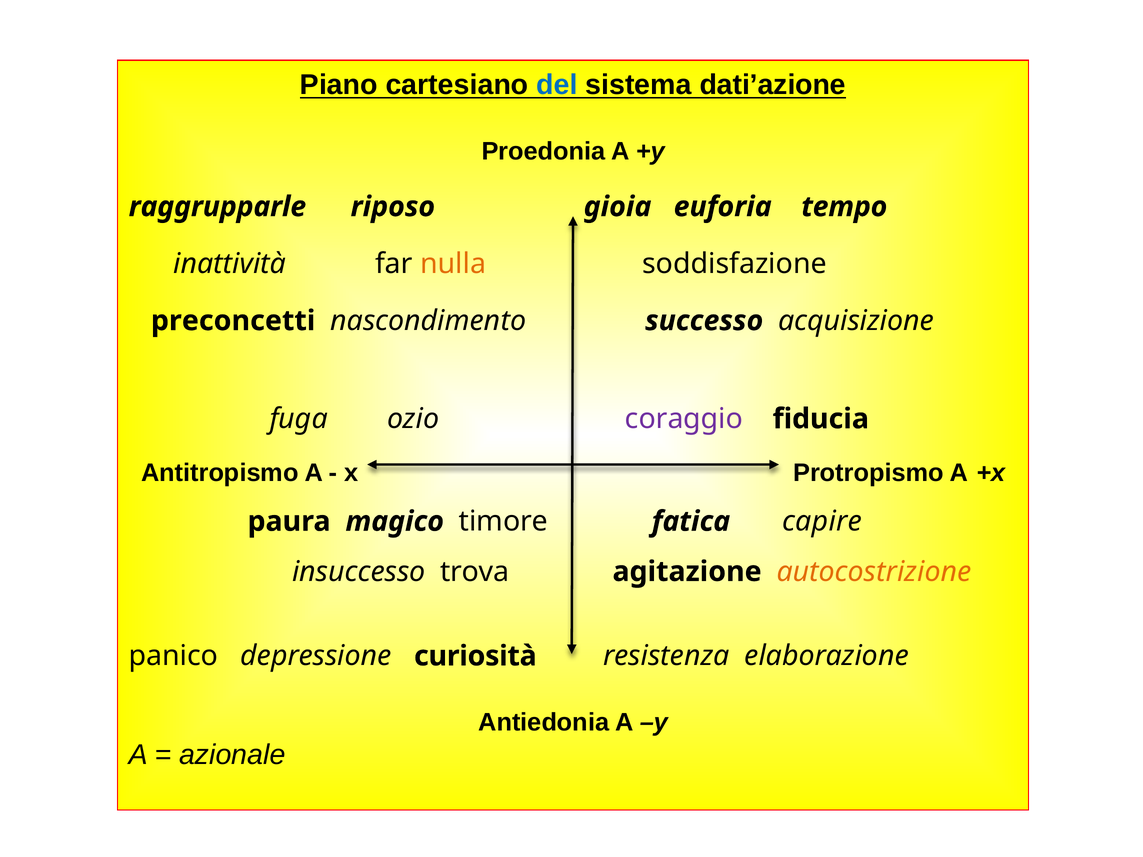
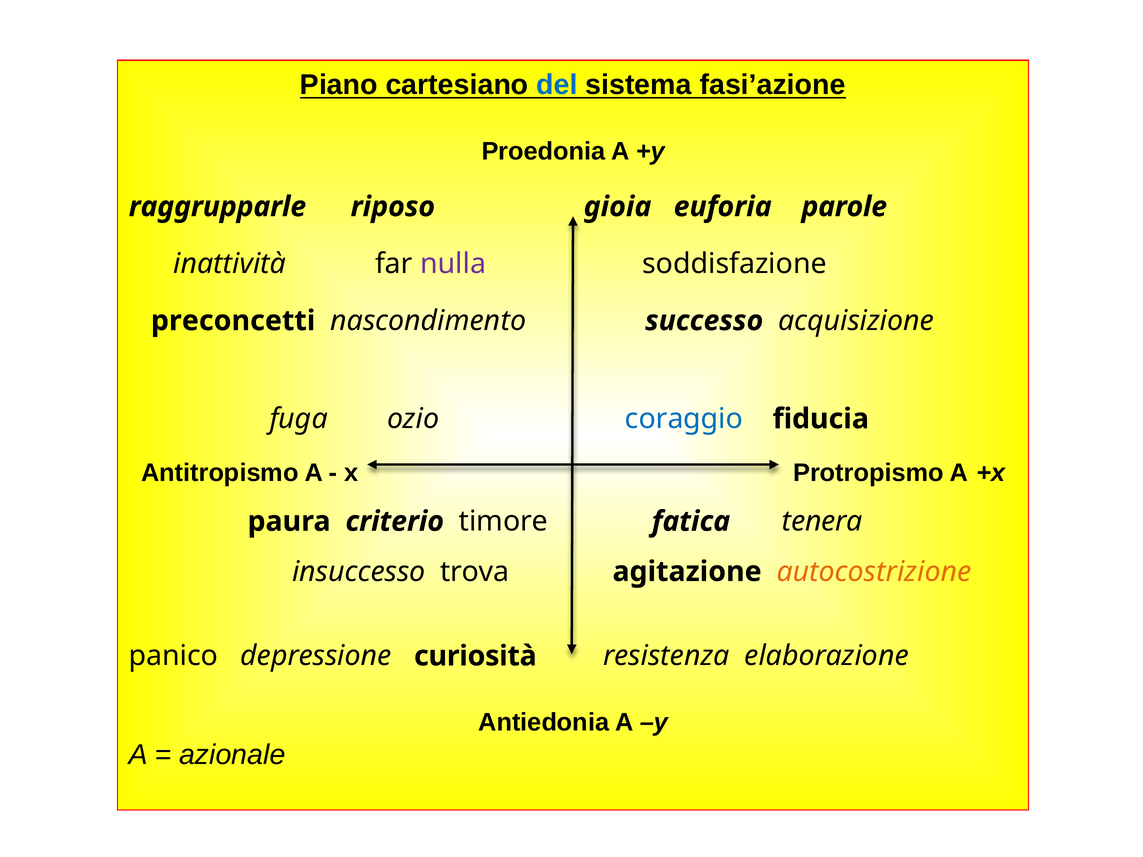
dati’azione: dati’azione -> fasi’azione (773, 85)
tempo: tempo -> parole (844, 207)
nulla colour: orange -> purple (453, 264)
coraggio colour: purple -> blue (684, 419)
magico: magico -> criterio (395, 522)
capire: capire -> tenera (822, 522)
